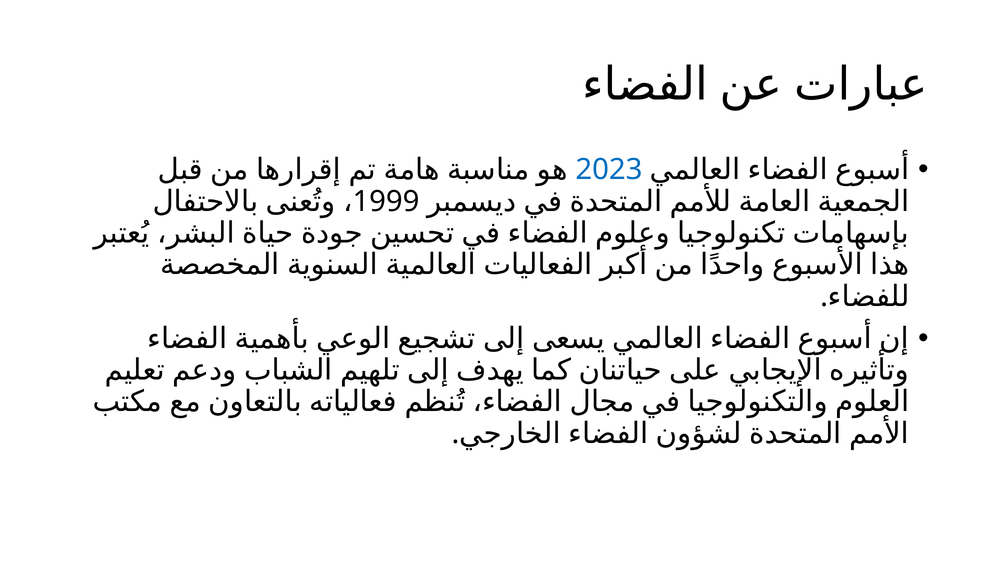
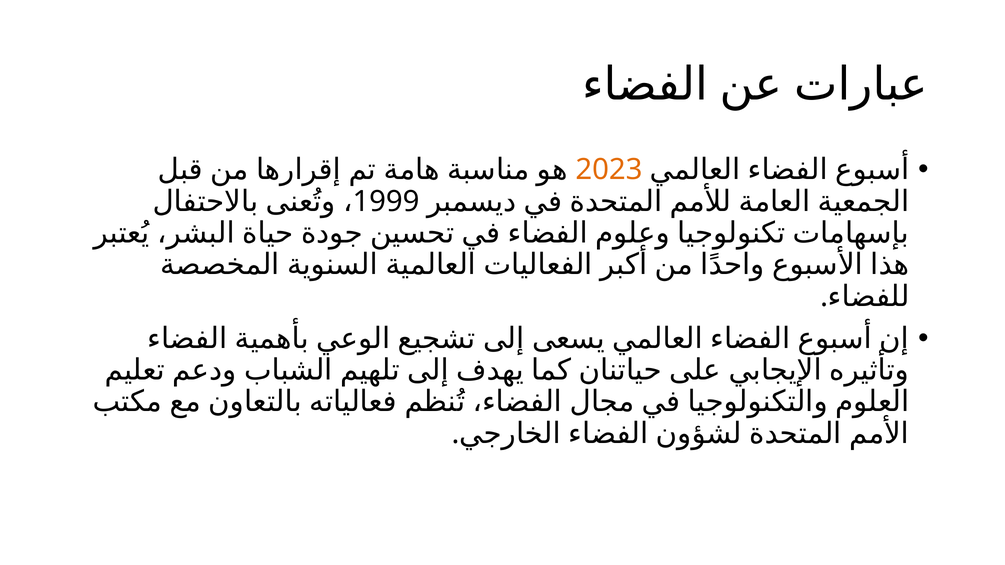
2023 colour: blue -> orange (609, 170)
